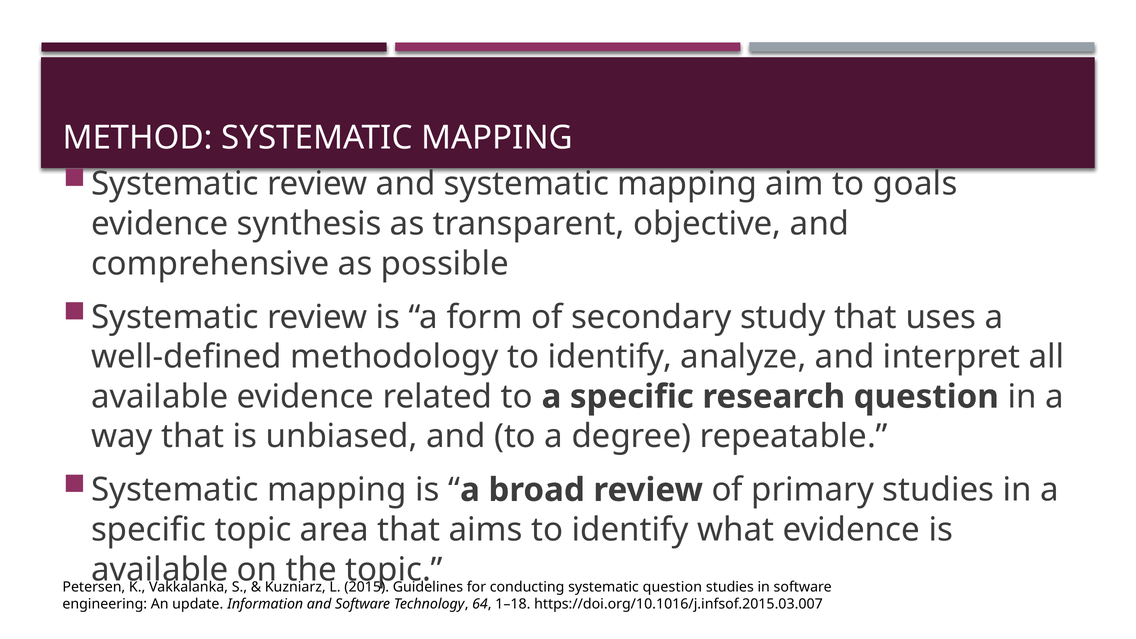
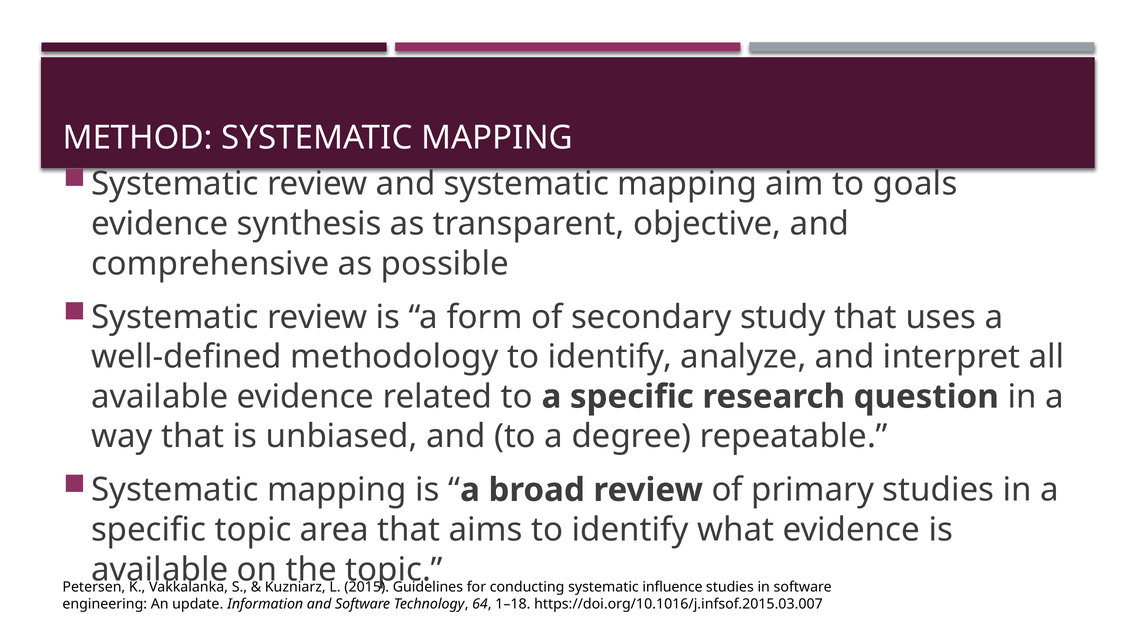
systematic question: question -> influence (672, 587)
